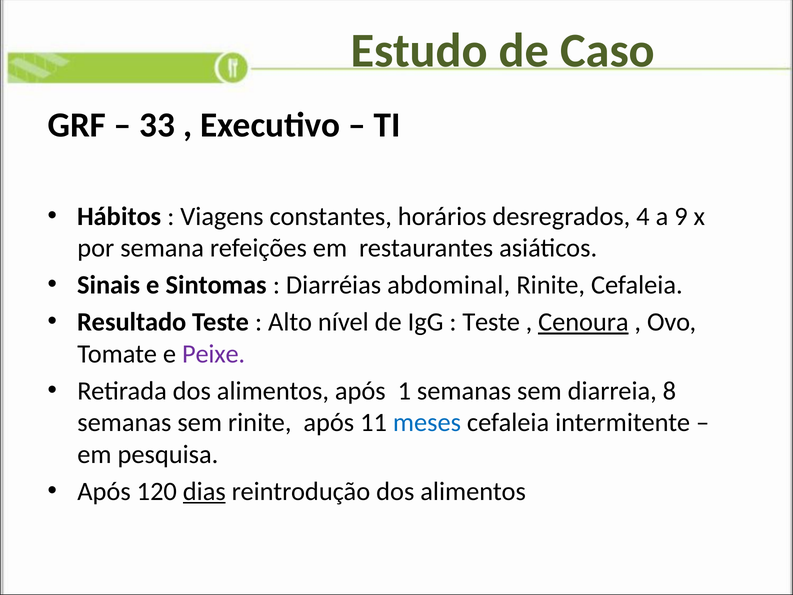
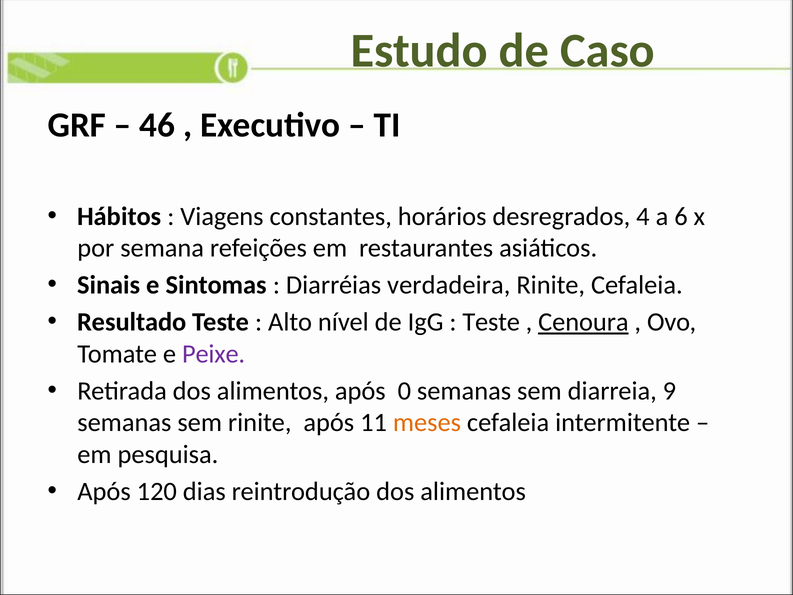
33: 33 -> 46 (157, 125)
9: 9 -> 6 (681, 216)
abdominal: abdominal -> verdadeira (449, 285)
1: 1 -> 0 (404, 391)
8: 8 -> 9 (669, 391)
meses colour: blue -> orange (427, 422)
dias underline: present -> none (204, 491)
